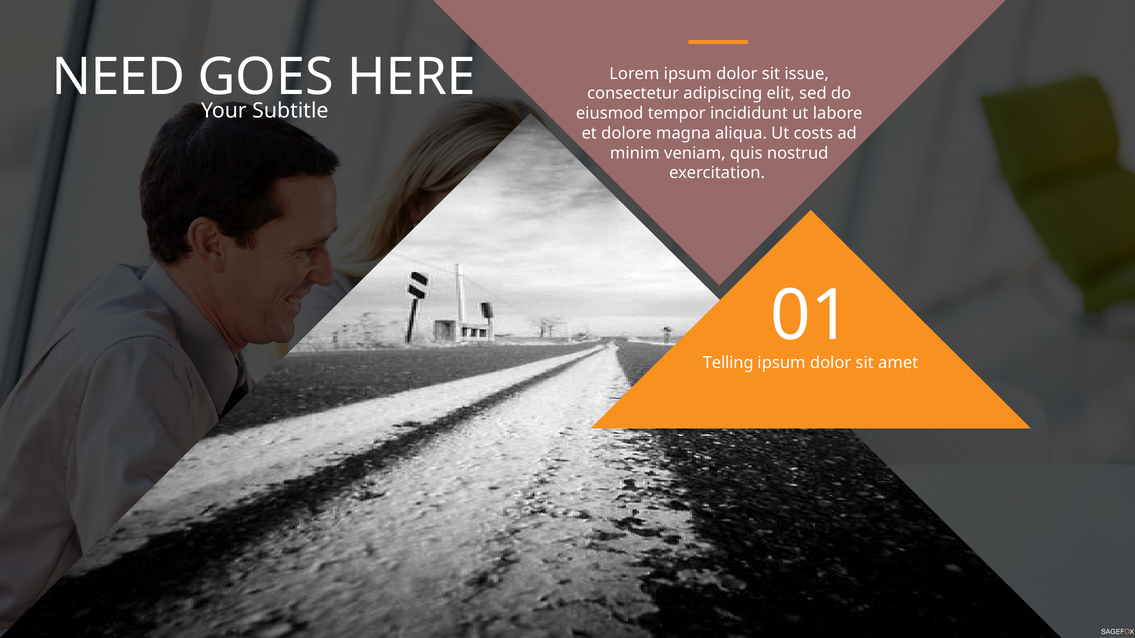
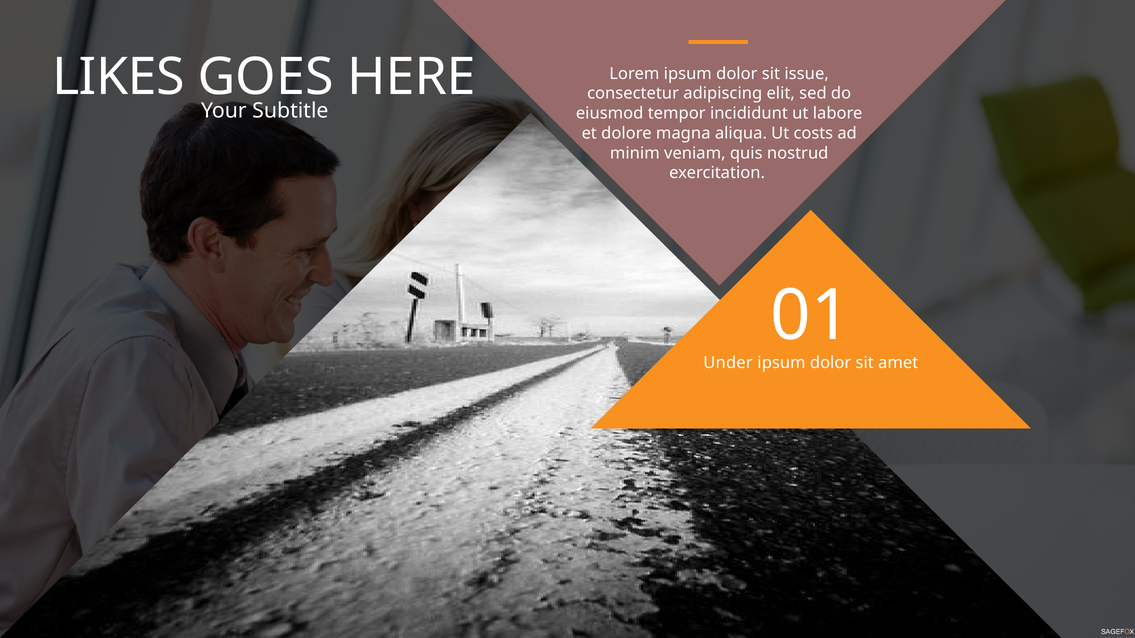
NEED: NEED -> LIKES (118, 77)
Telling: Telling -> Under (728, 363)
